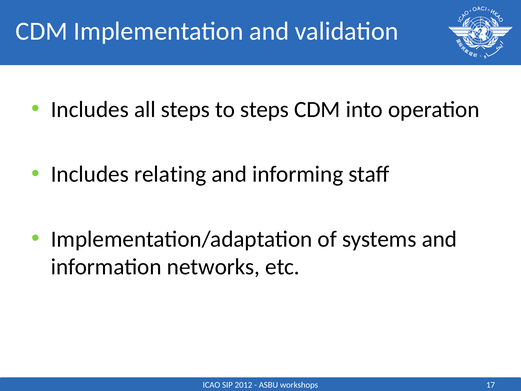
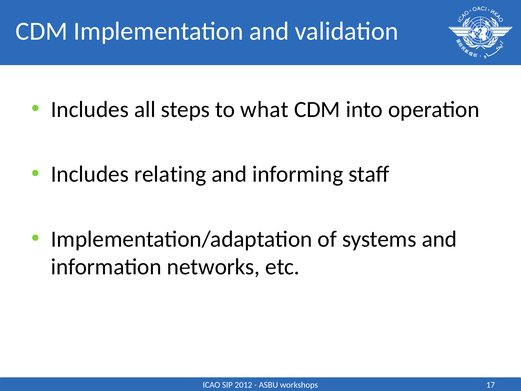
to steps: steps -> what (264, 109)
